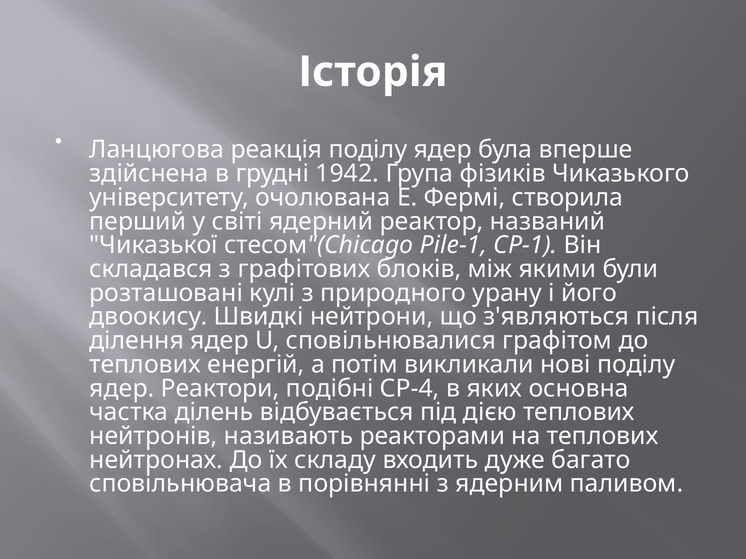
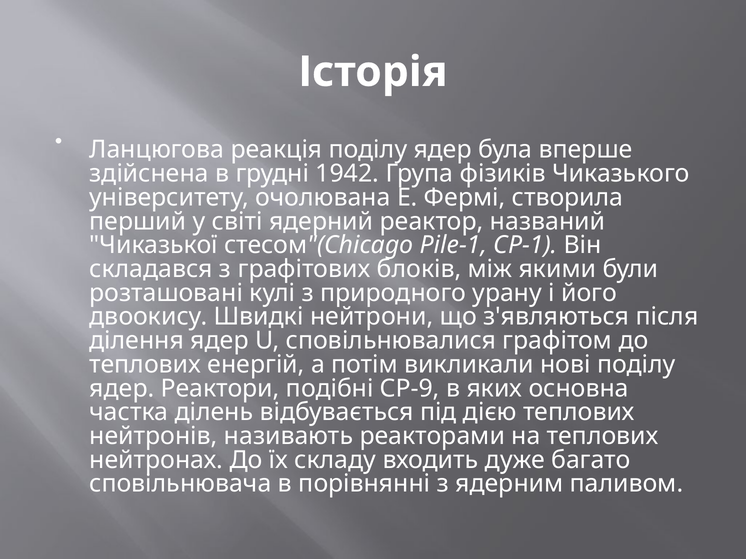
СР-4: СР-4 -> СР-9 (410, 389)
